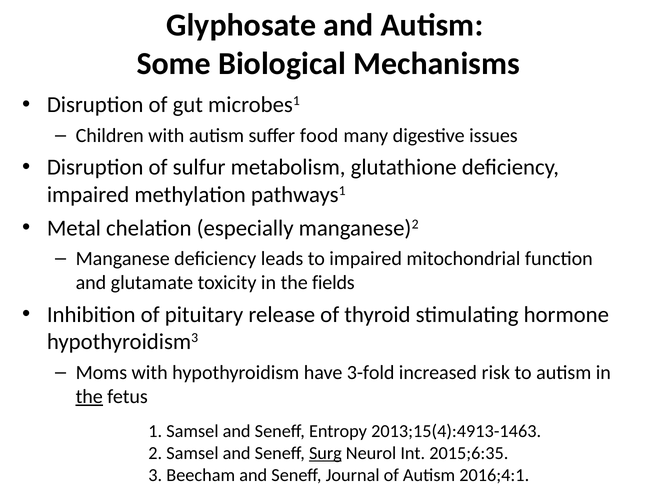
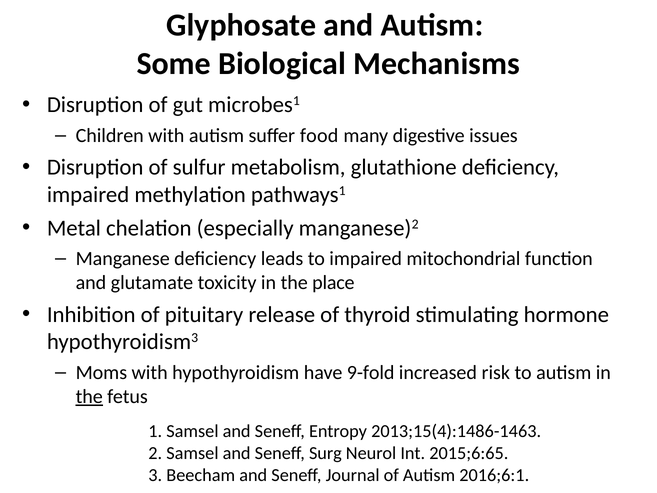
fields: fields -> place (333, 283)
3-fold: 3-fold -> 9-fold (371, 372)
2013;15(4):4913-1463: 2013;15(4):4913-1463 -> 2013;15(4):1486-1463 (456, 431)
Surg underline: present -> none (325, 453)
2015;6:35: 2015;6:35 -> 2015;6:65 (469, 453)
2016;4:1: 2016;4:1 -> 2016;6:1 (494, 475)
